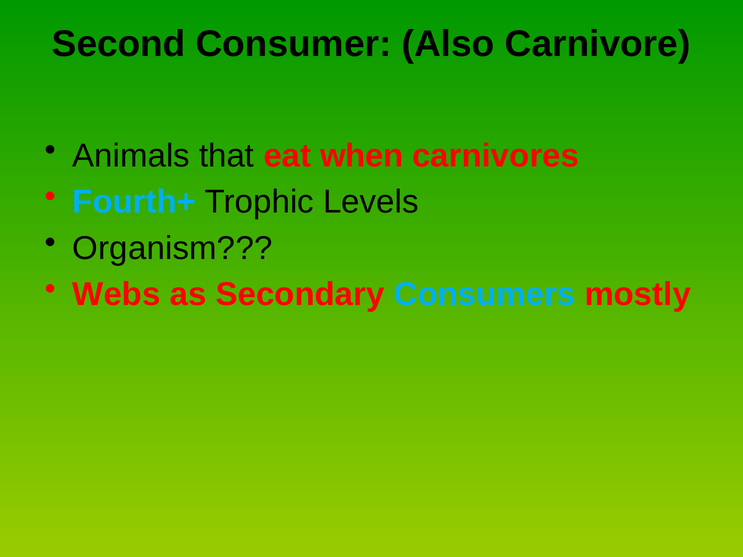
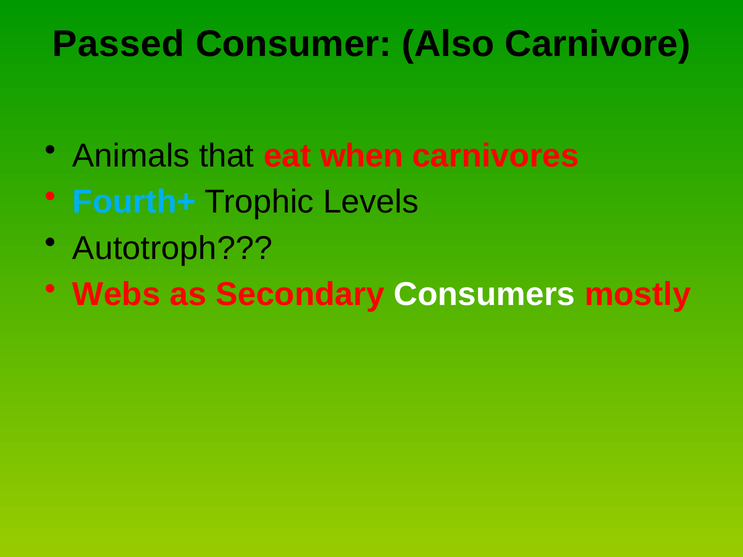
Second: Second -> Passed (118, 44)
Organism: Organism -> Autotroph (172, 248)
Consumers colour: light blue -> white (484, 295)
